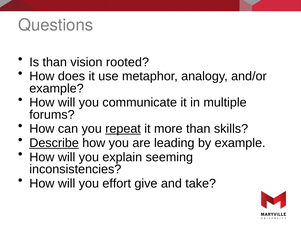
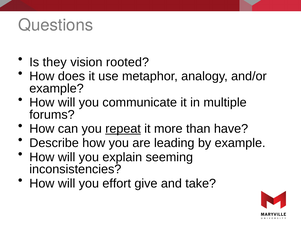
Is than: than -> they (55, 62)
skills: skills -> have (231, 129)
Describe underline: present -> none (54, 143)
